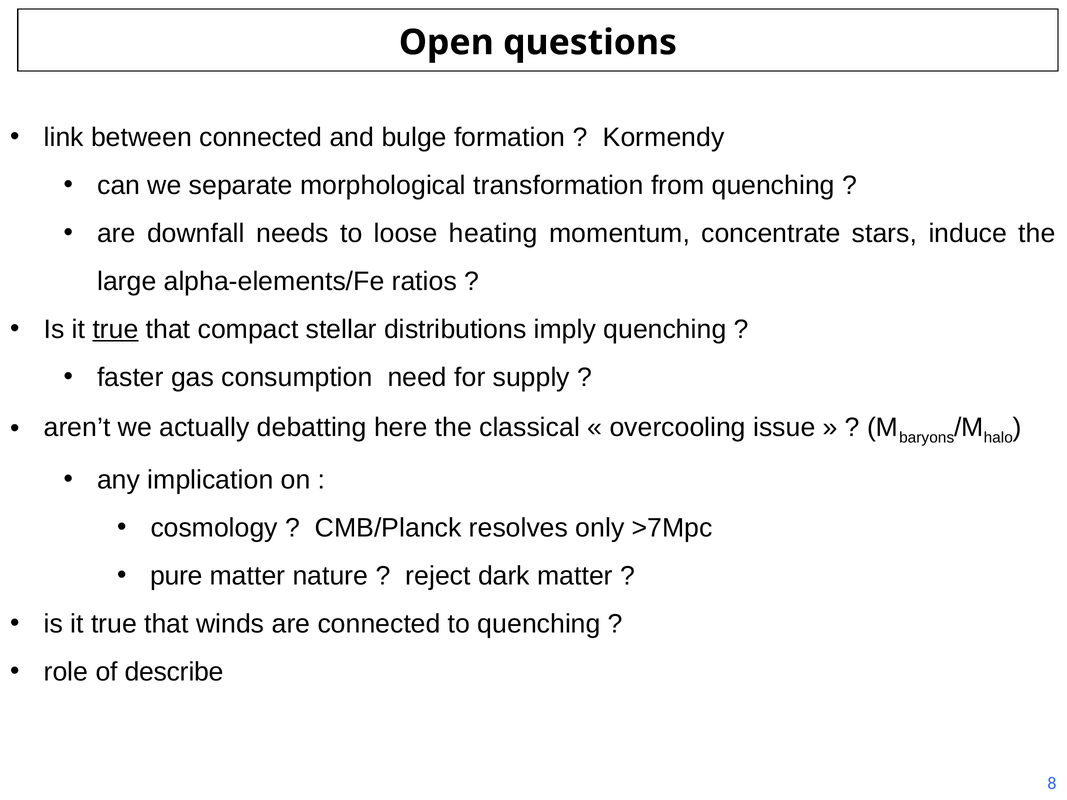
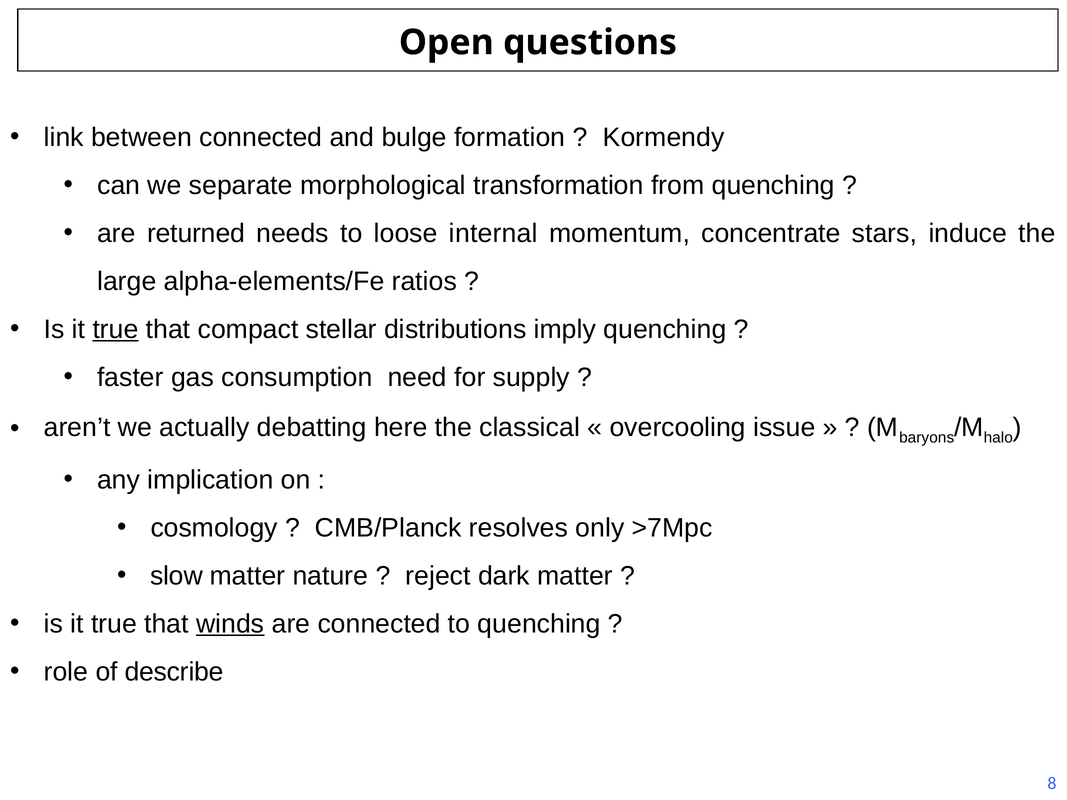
downfall: downfall -> returned (196, 233)
heating: heating -> internal (493, 233)
pure: pure -> slow (177, 576)
winds underline: none -> present (230, 624)
